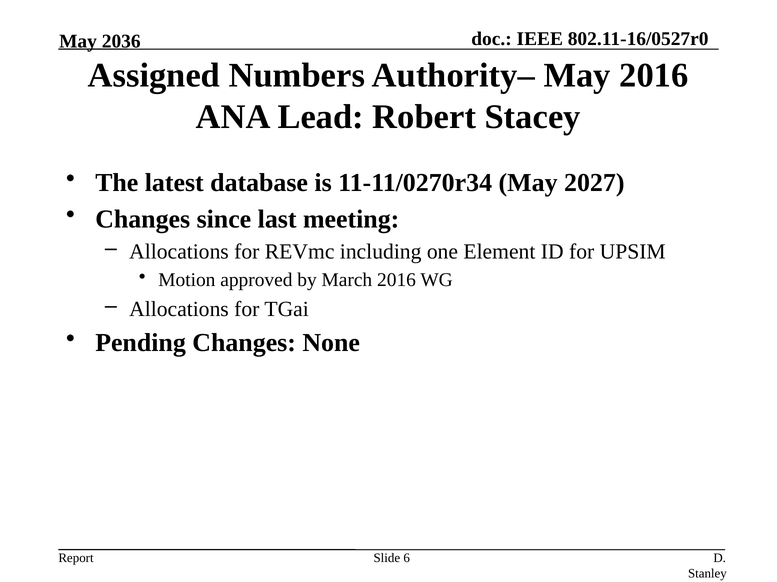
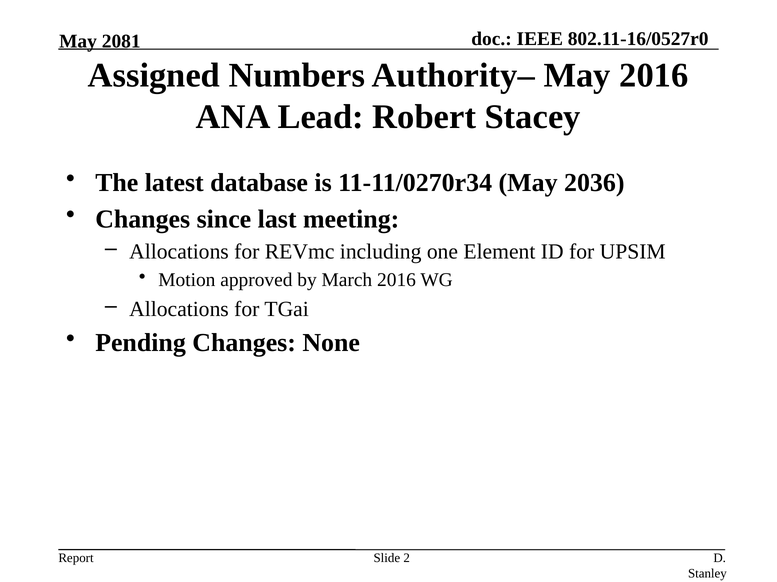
2036: 2036 -> 2081 (121, 41)
2027: 2027 -> 2036 (594, 183)
6: 6 -> 2 (407, 559)
